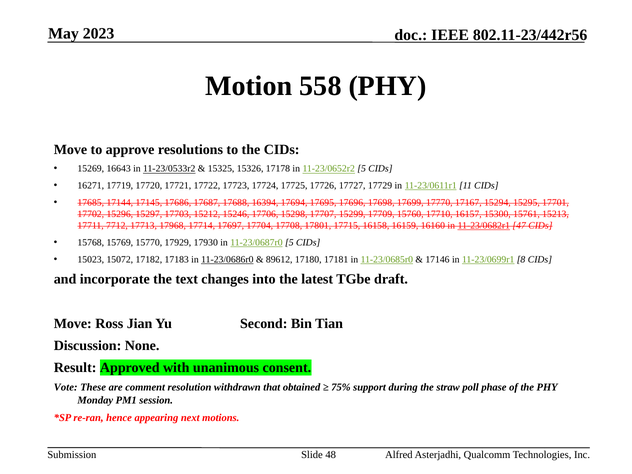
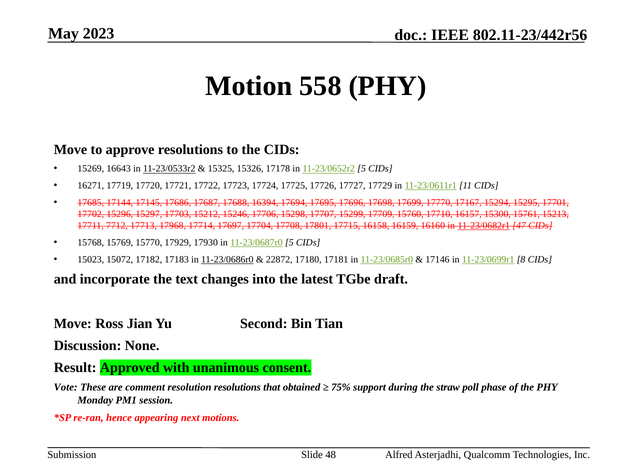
89612: 89612 -> 22872 (279, 259)
resolution withdrawn: withdrawn -> resolutions (237, 387)
